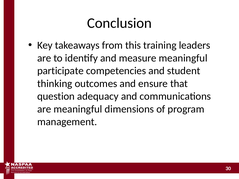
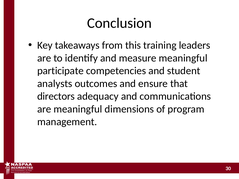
thinking: thinking -> analysts (55, 84)
question: question -> directors (56, 96)
